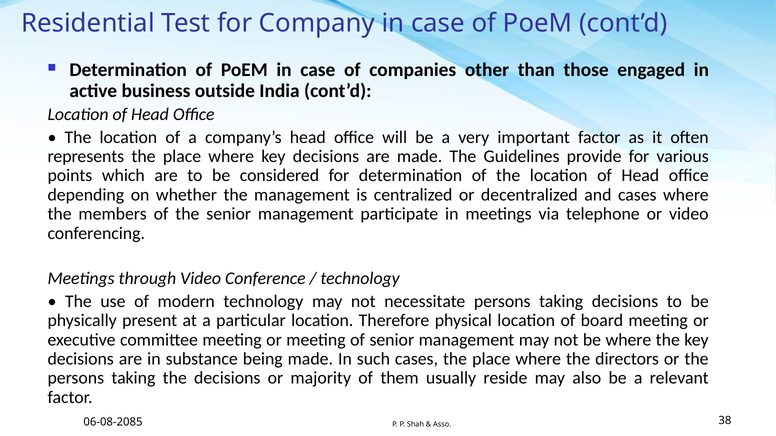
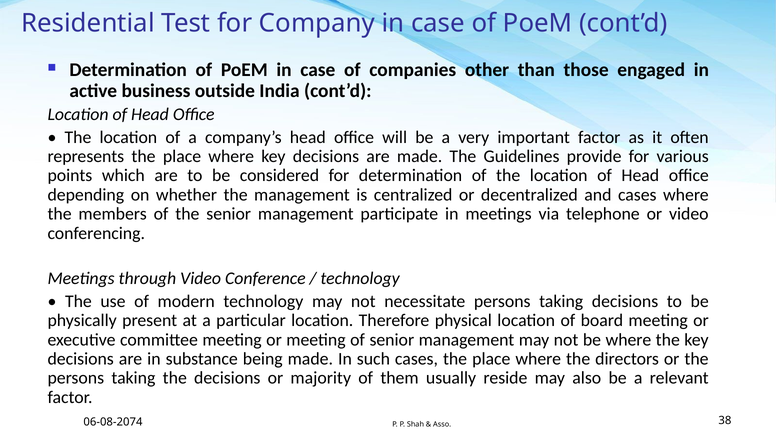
06-08-2085: 06-08-2085 -> 06-08-2074 (113, 423)
